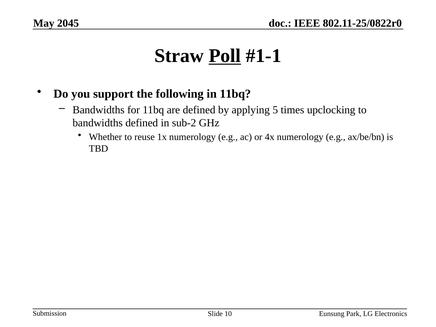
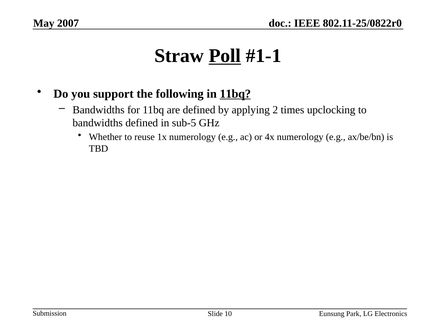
2045: 2045 -> 2007 (68, 23)
11bq underline: none -> present (235, 94)
5: 5 -> 2 (275, 110)
sub-2: sub-2 -> sub-5 (184, 123)
